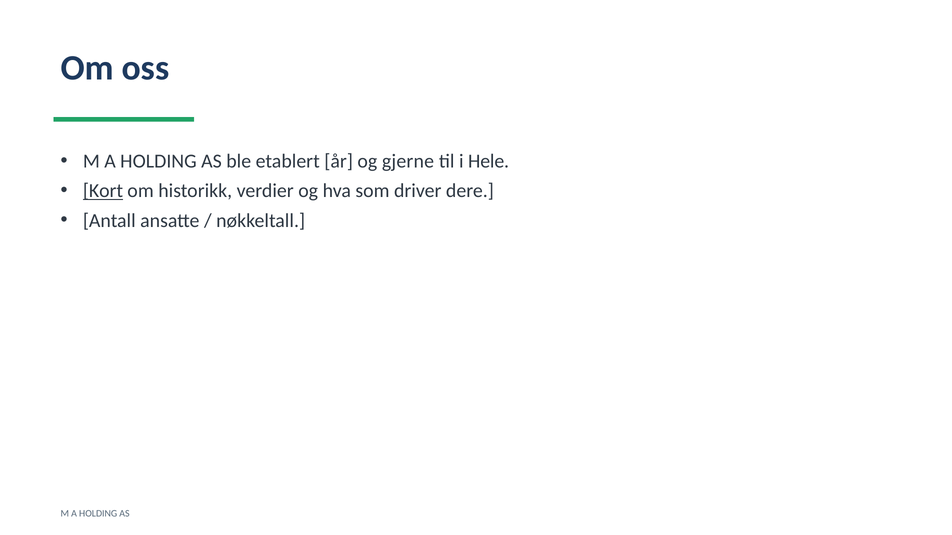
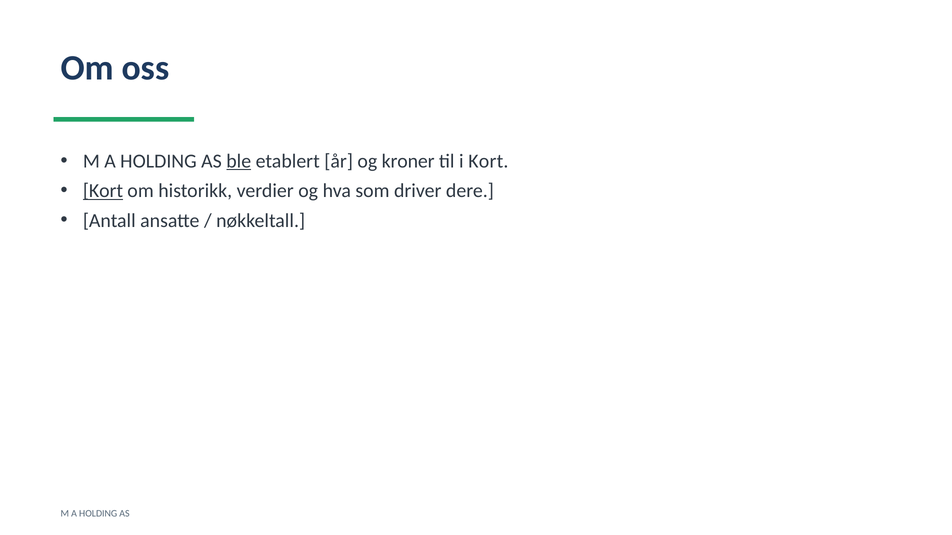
ble underline: none -> present (239, 161)
gjerne: gjerne -> kroner (408, 161)
i Hele: Hele -> Kort (488, 161)
